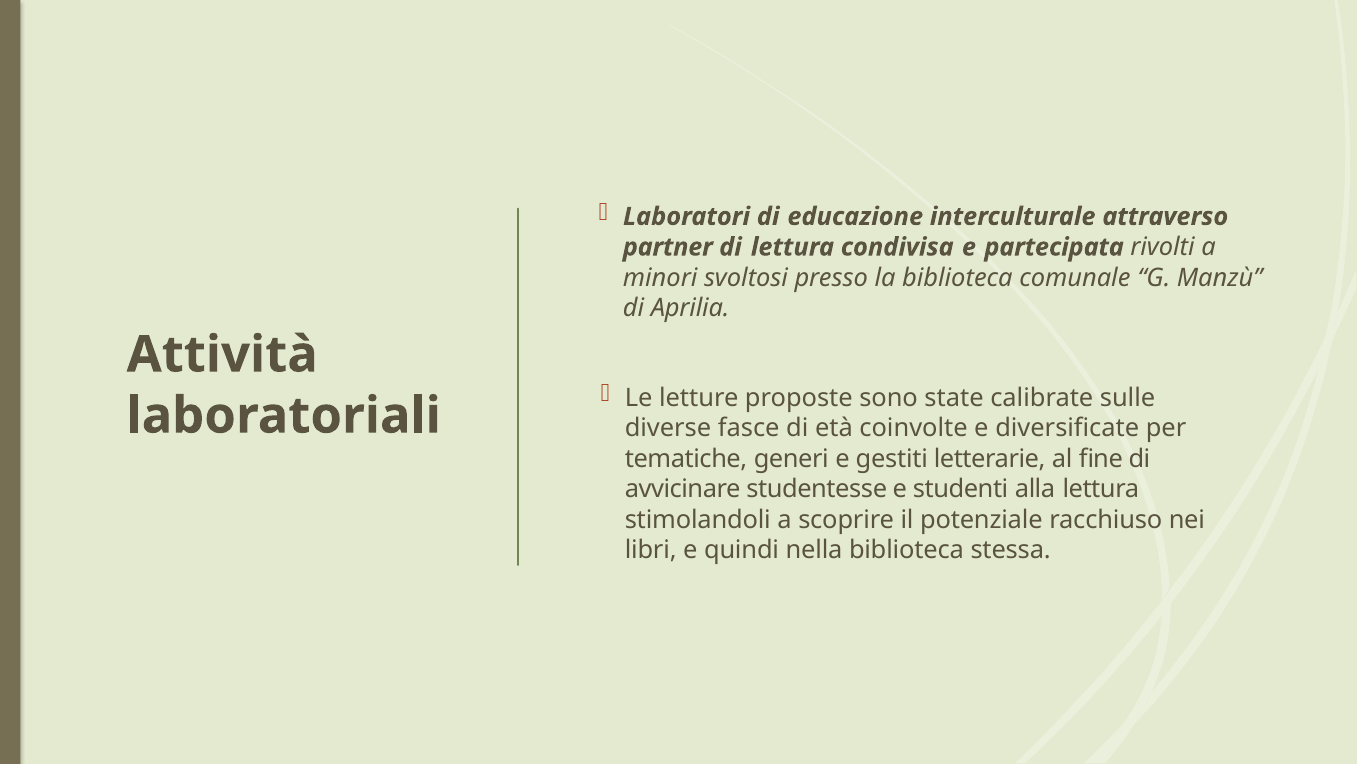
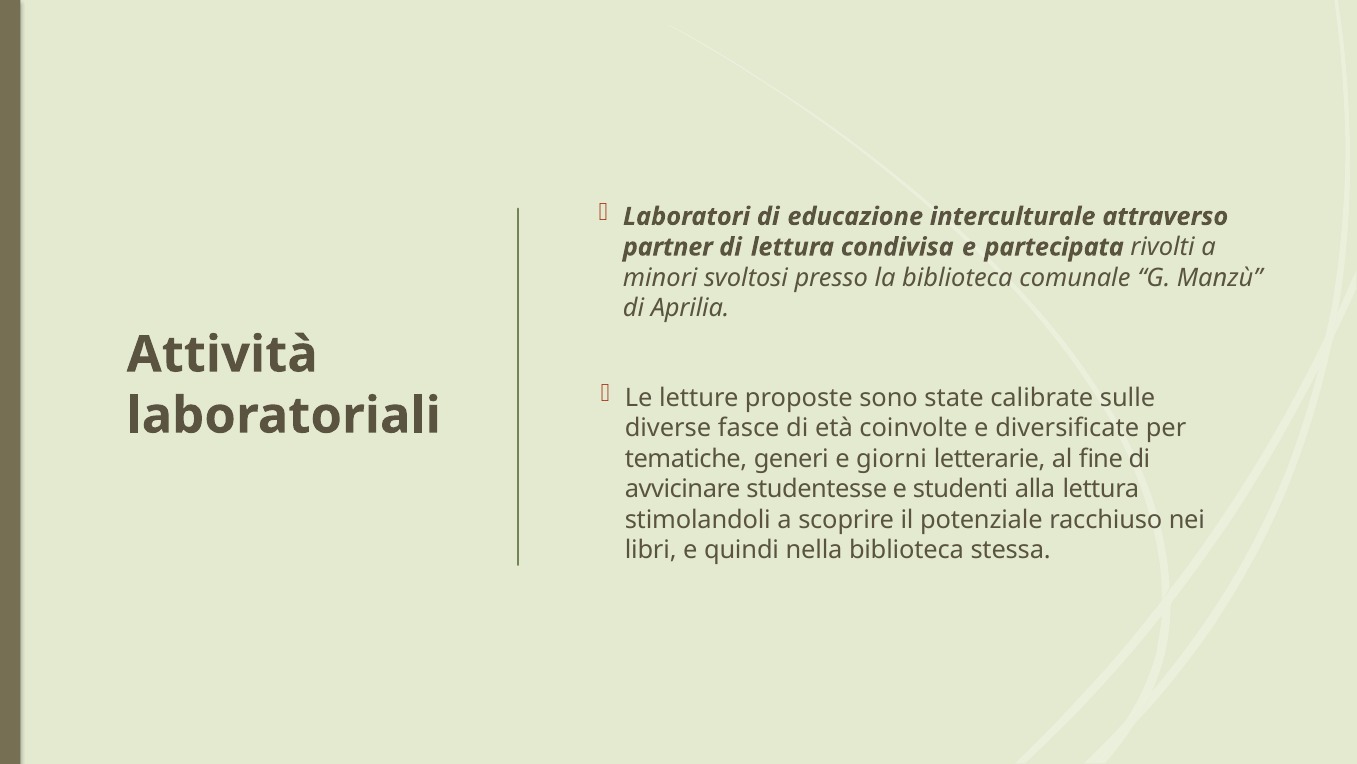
gestiti: gestiti -> giorni (892, 458)
